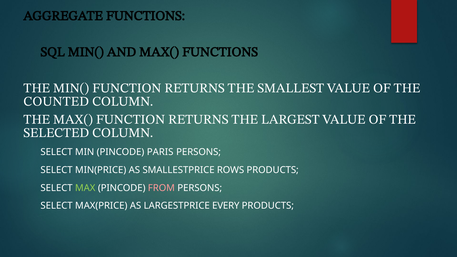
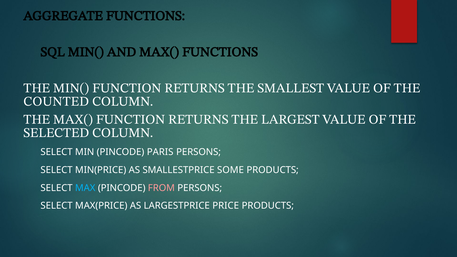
ROWS: ROWS -> SOME (230, 170)
MAX colour: light green -> light blue (85, 188)
EVERY: EVERY -> PRICE (226, 206)
